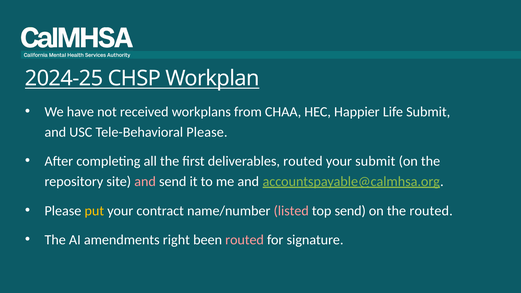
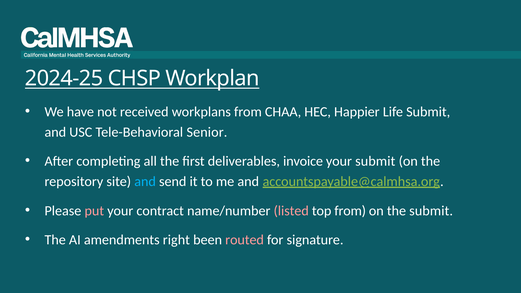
Tele-Behavioral Please: Please -> Senior (207, 132)
deliverables routed: routed -> invoice (303, 161)
and colour: pink -> light blue (145, 181)
put colour: yellow -> pink (94, 211)
top send: send -> from (350, 211)
the routed: routed -> submit (431, 211)
